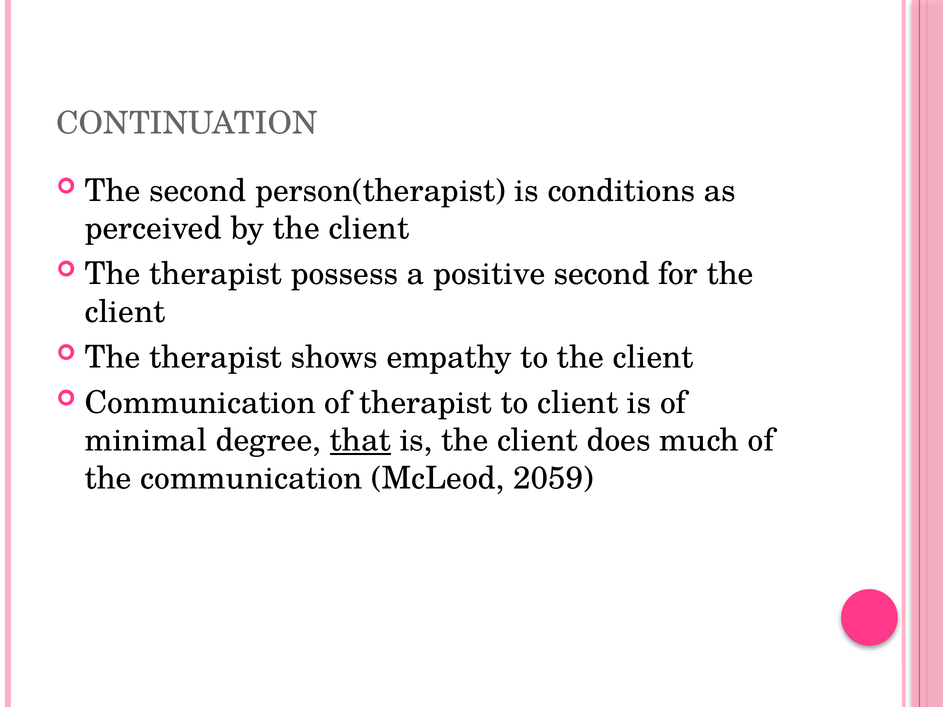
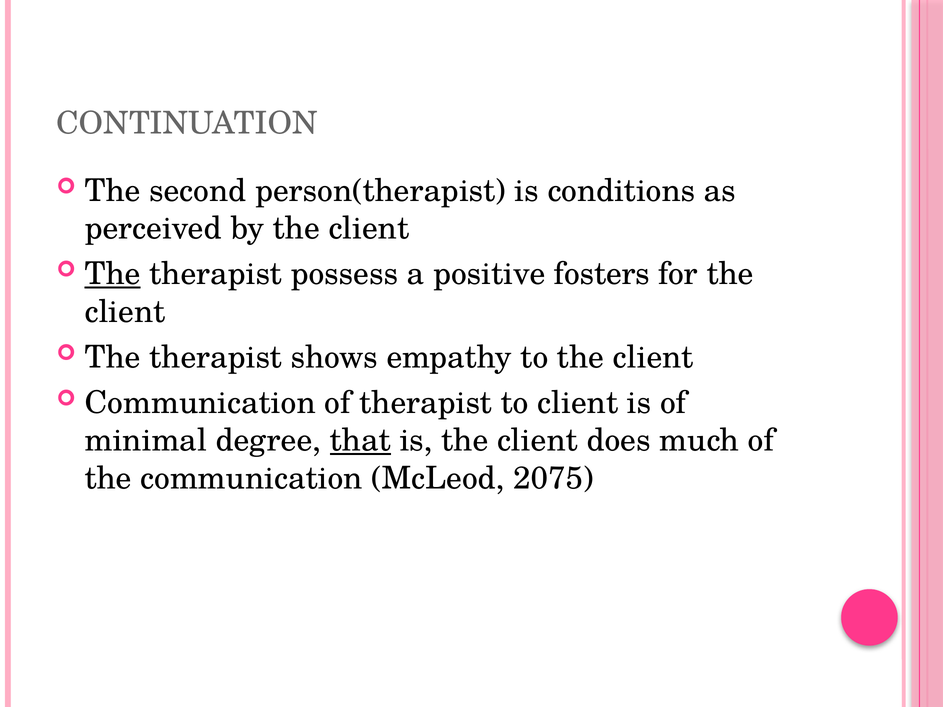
The underline: none -> present (113, 274)
positive second: second -> fosters (602, 274)
2059: 2059 -> 2075 (553, 478)
